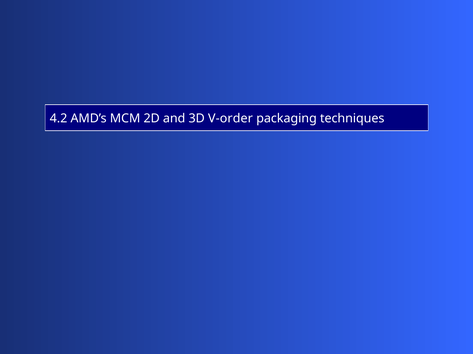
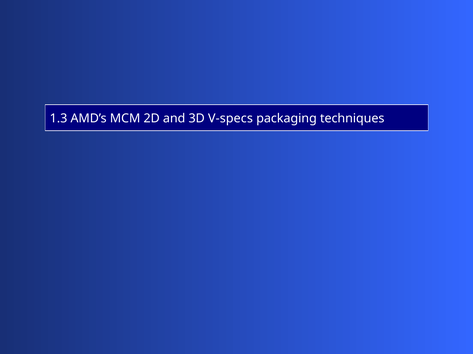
4.2: 4.2 -> 1.3 (59, 119)
V-order: V-order -> V-specs (230, 119)
